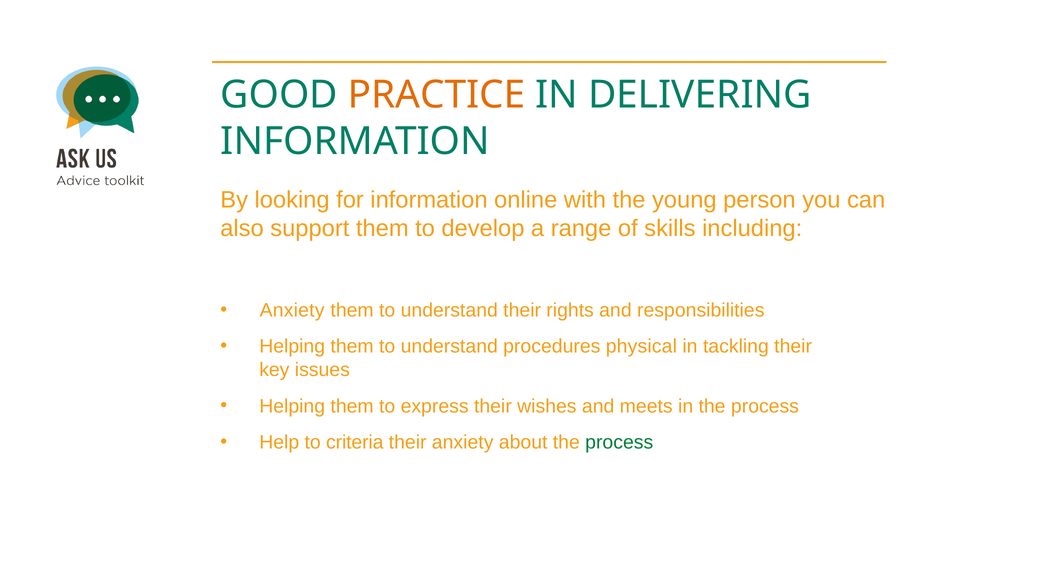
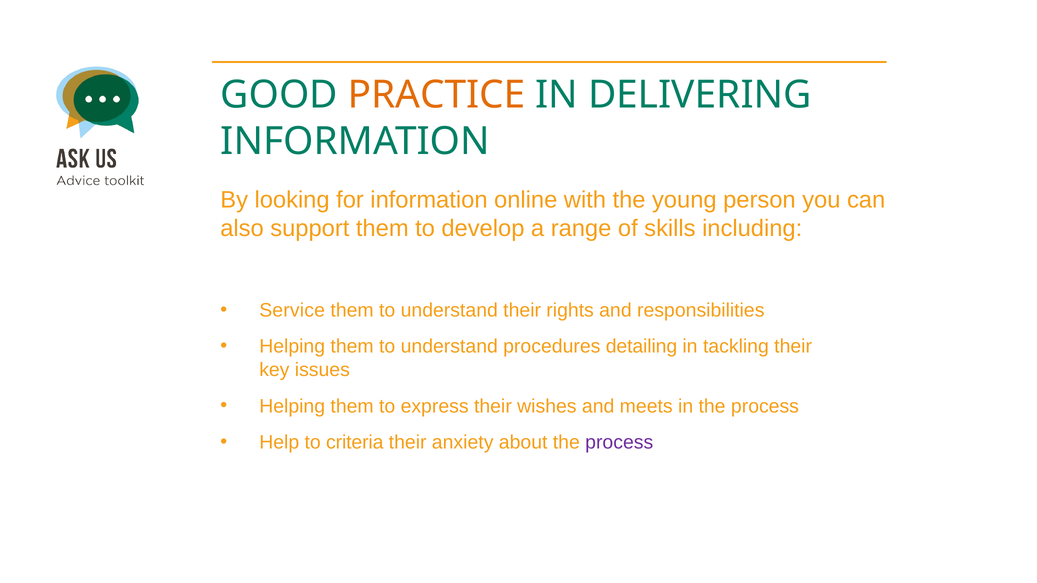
Anxiety: Anxiety -> Service (292, 310)
physical: physical -> detailing (641, 347)
process colour: green -> purple (619, 443)
